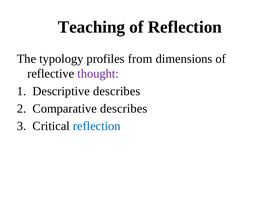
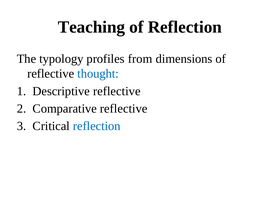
thought colour: purple -> blue (98, 74)
Descriptive describes: describes -> reflective (117, 91)
Comparative describes: describes -> reflective (124, 109)
